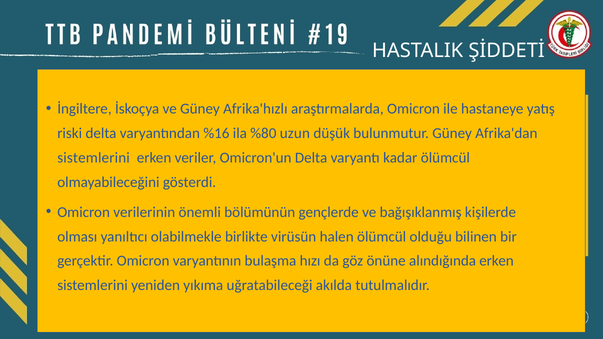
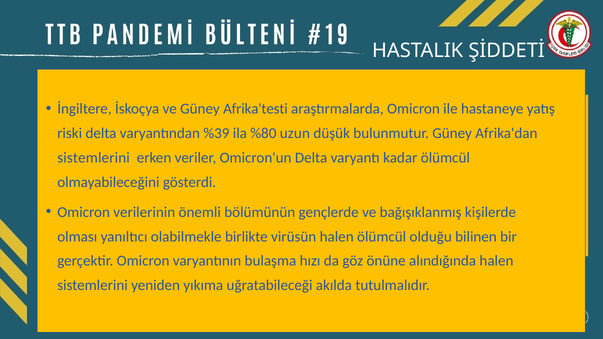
Afrika'hızlı: Afrika'hızlı -> Afrika'testi (255, 109)
%16: %16 -> %39 (216, 133)
alındığında erken: erken -> halen (496, 261)
